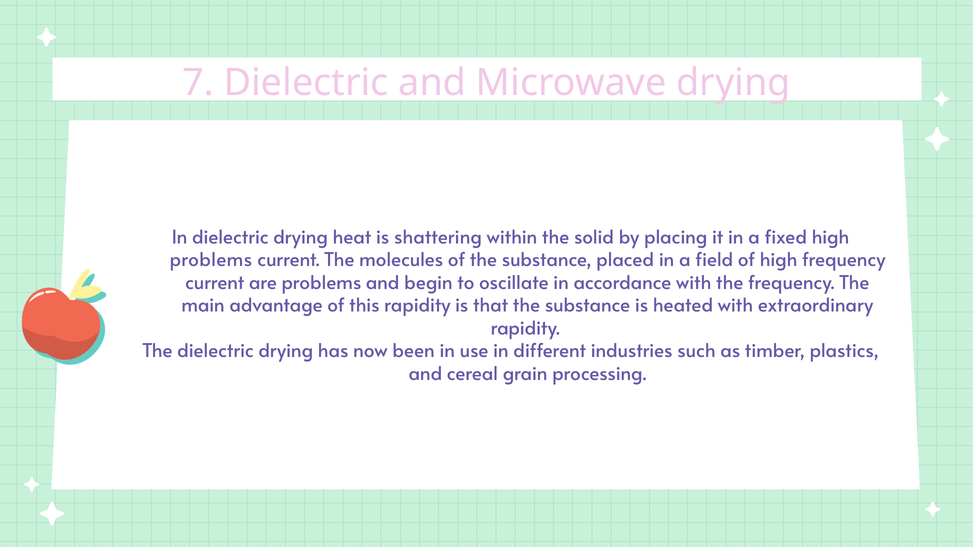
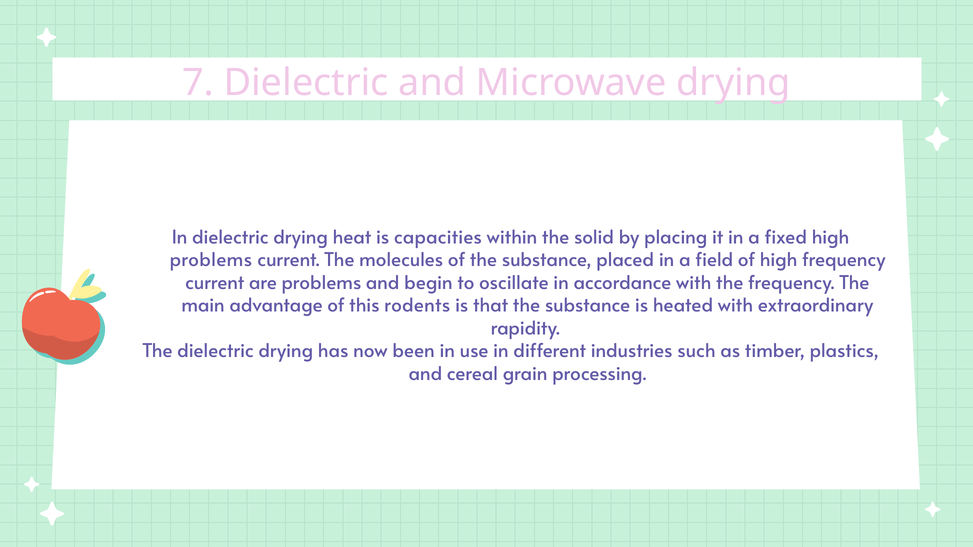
shattering: shattering -> capacities (438, 237)
this rapidity: rapidity -> rodents (417, 306)
